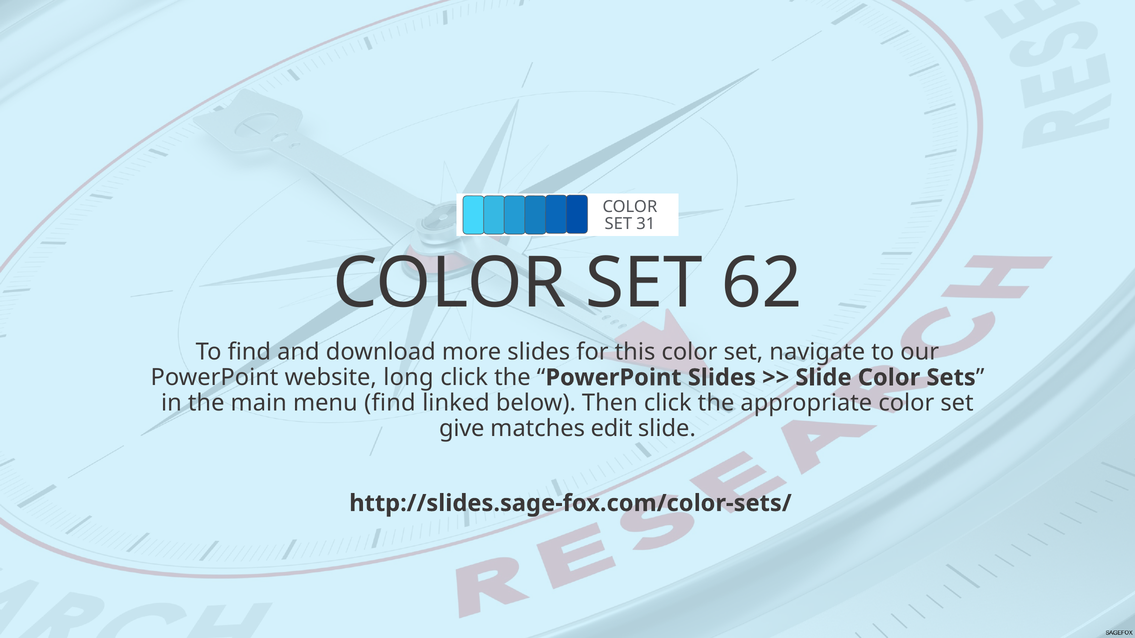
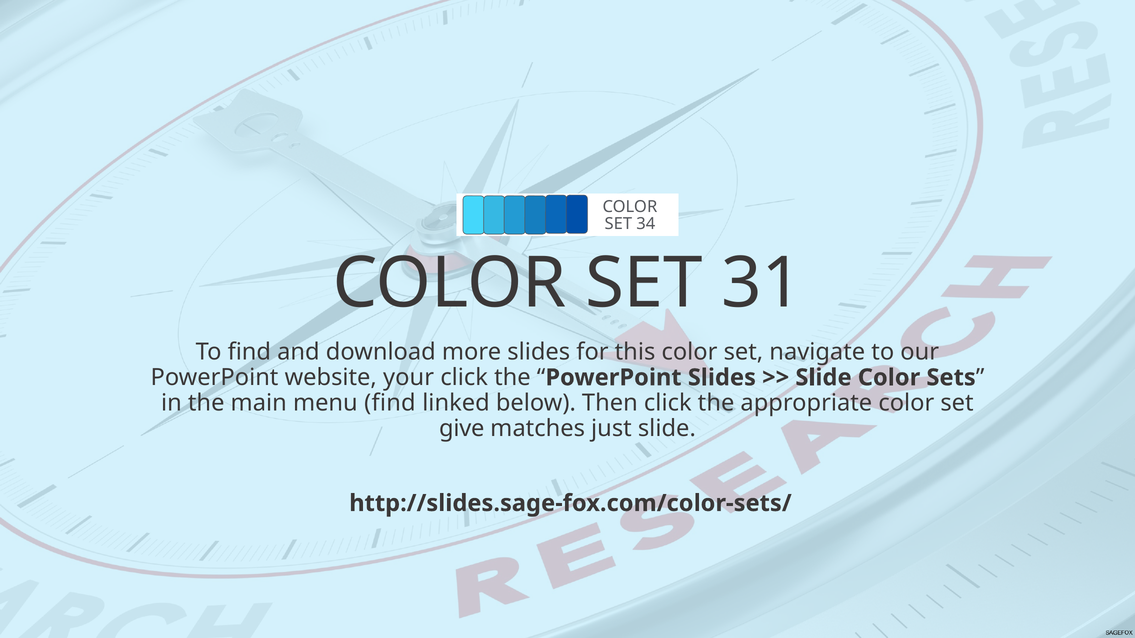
31: 31 -> 34 (646, 224)
62: 62 -> 31 (762, 284)
long: long -> your (409, 378)
edit: edit -> just (611, 429)
